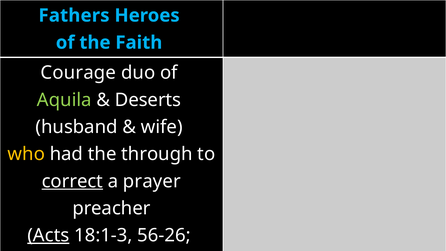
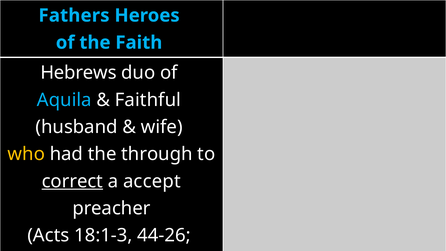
Courage: Courage -> Hebrews (78, 73)
Aquila colour: light green -> light blue (64, 100)
Deserts: Deserts -> Faithful (148, 100)
prayer: prayer -> accept (152, 181)
Acts underline: present -> none (48, 235)
56-26: 56-26 -> 44-26 (164, 235)
